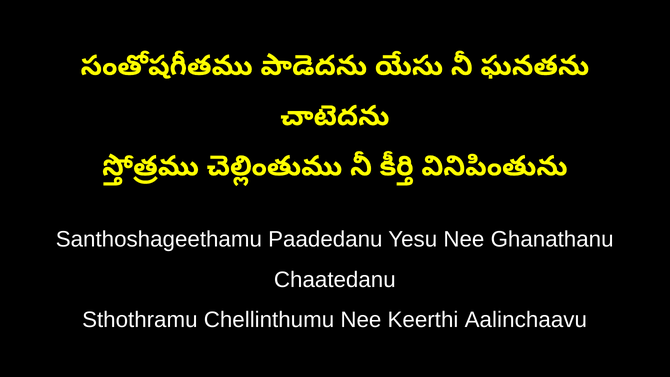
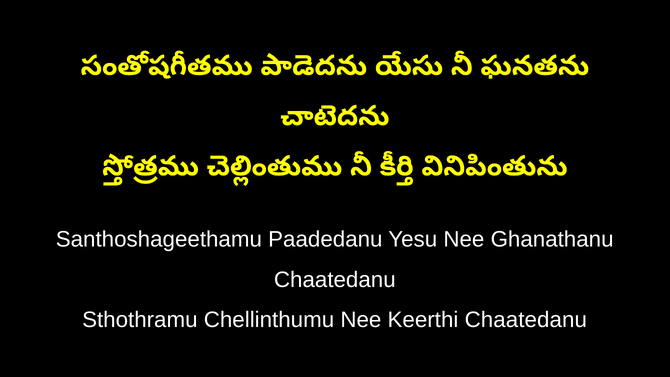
Keerthi Aalinchaavu: Aalinchaavu -> Chaatedanu (526, 320)
